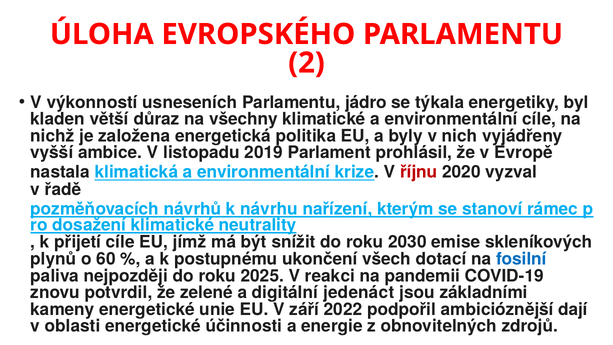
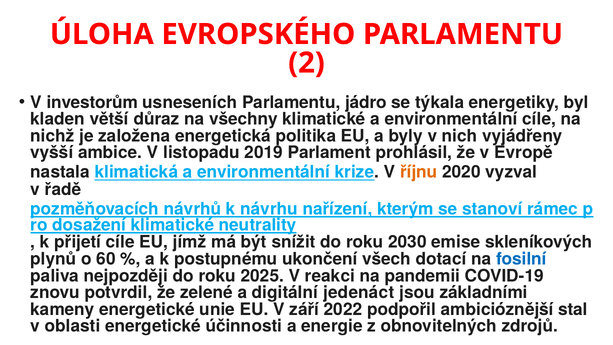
výkonností: výkonností -> investorům (92, 102)
říjnu colour: red -> orange (419, 172)
dají: dají -> stal (573, 309)
